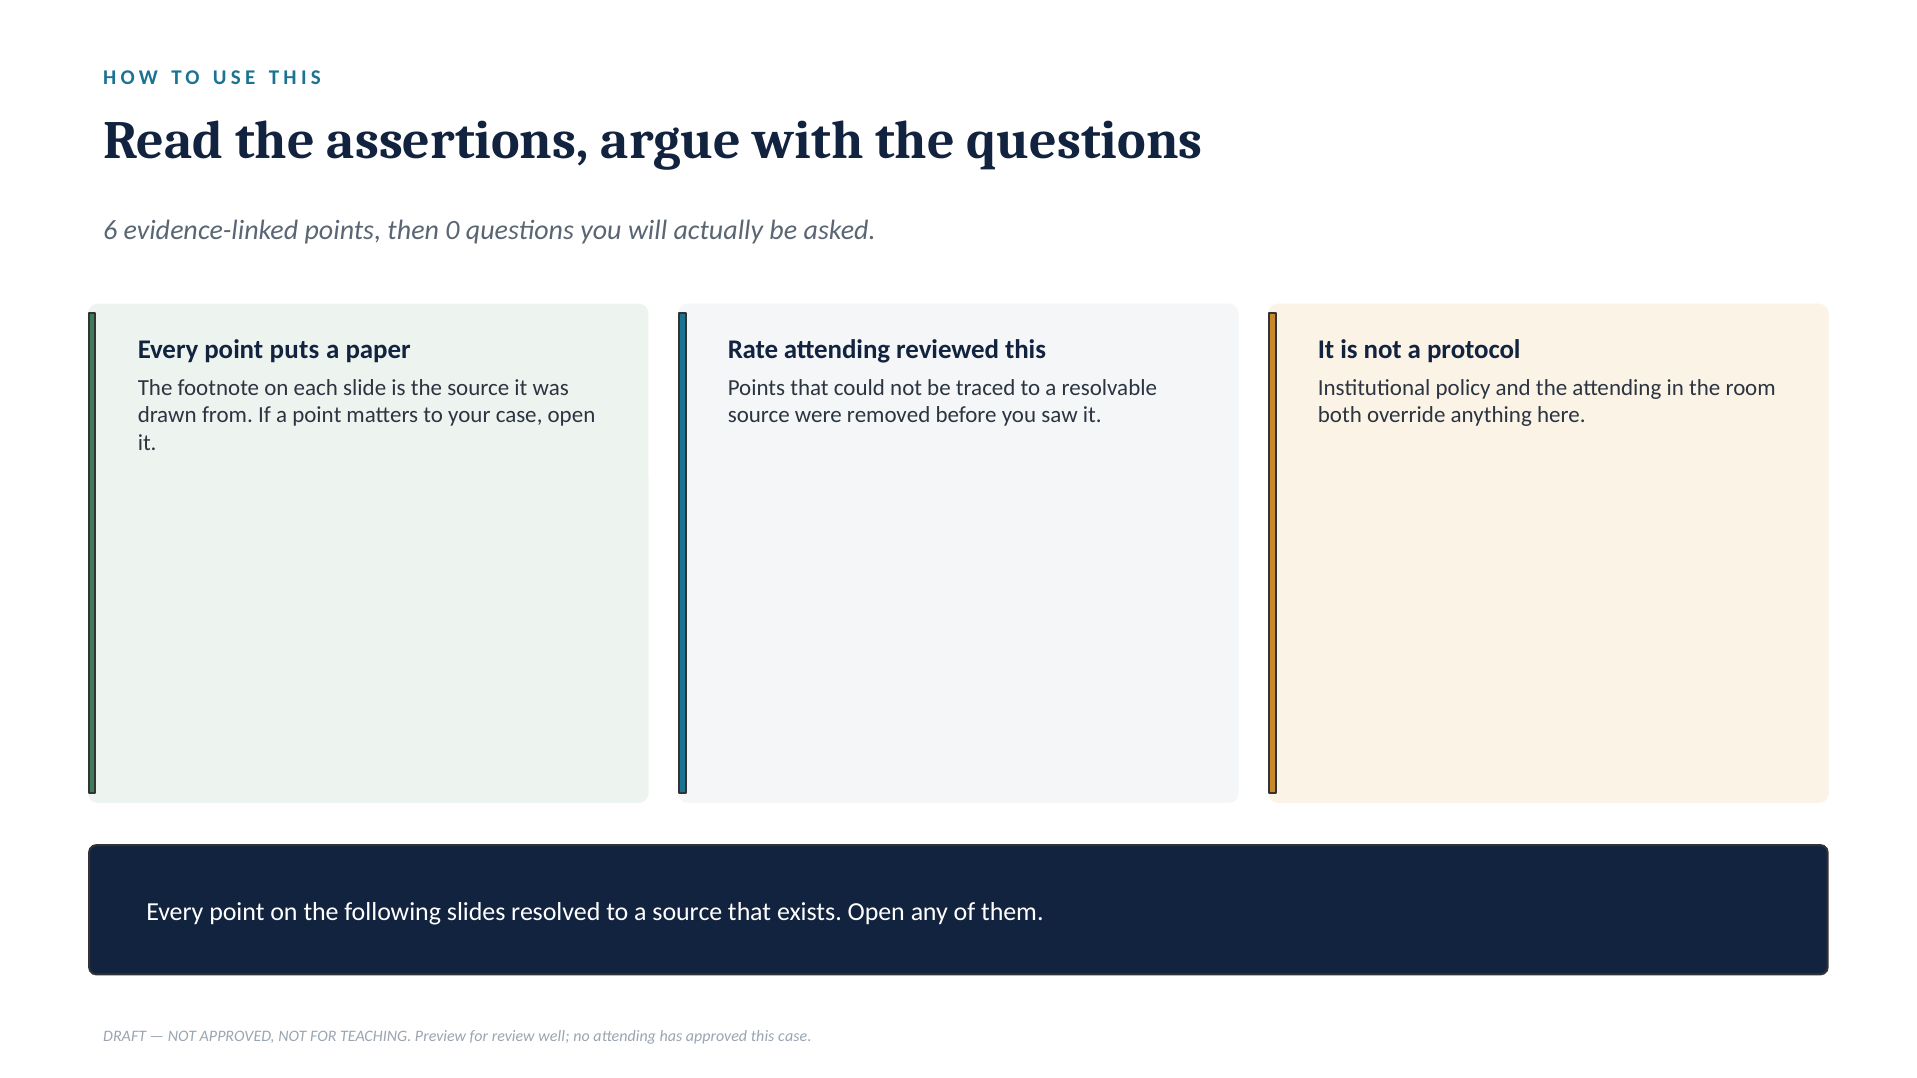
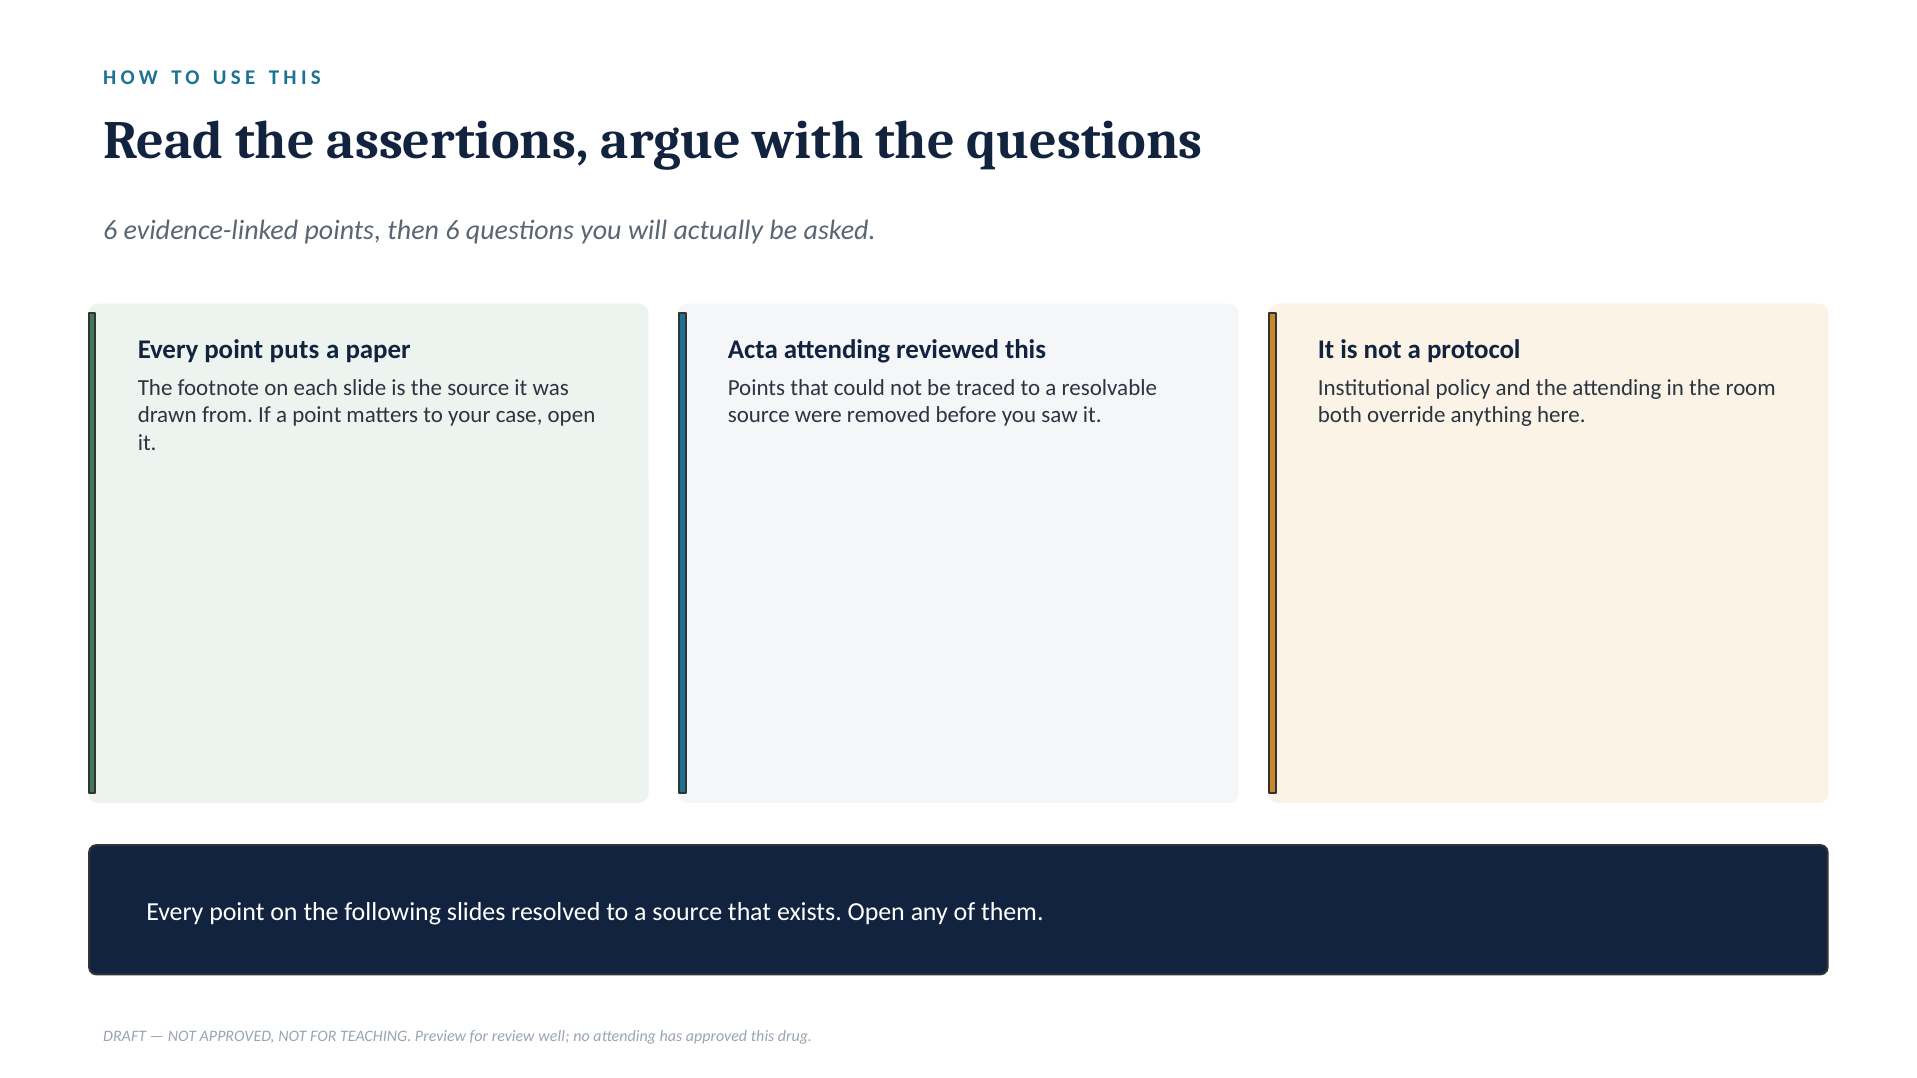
then 0: 0 -> 6 (452, 230)
Rate: Rate -> Acta (753, 350)
this case: case -> drug (795, 1037)
